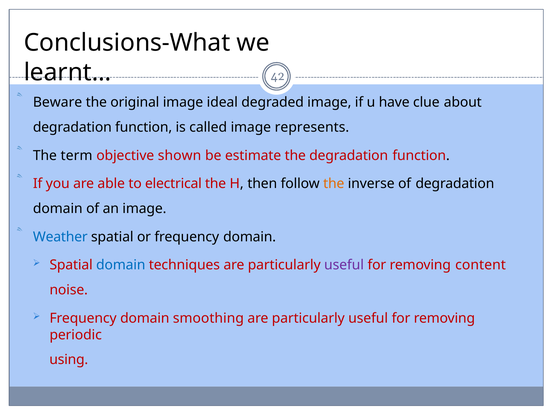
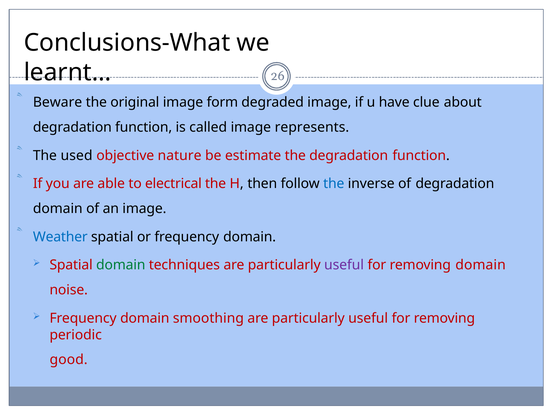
42: 42 -> 26 (278, 76)
ideal: ideal -> form (222, 102)
term: term -> used (77, 155)
shown: shown -> nature (180, 155)
the colour: orange -> blue (334, 184)
domain colour: blue -> green (121, 265)
removing content: content -> domain (481, 265)
using: using -> good (69, 360)
